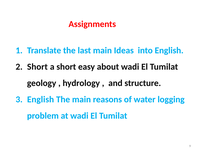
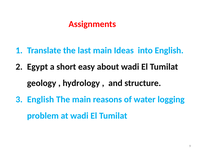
Short: Short -> Egypt (37, 66)
